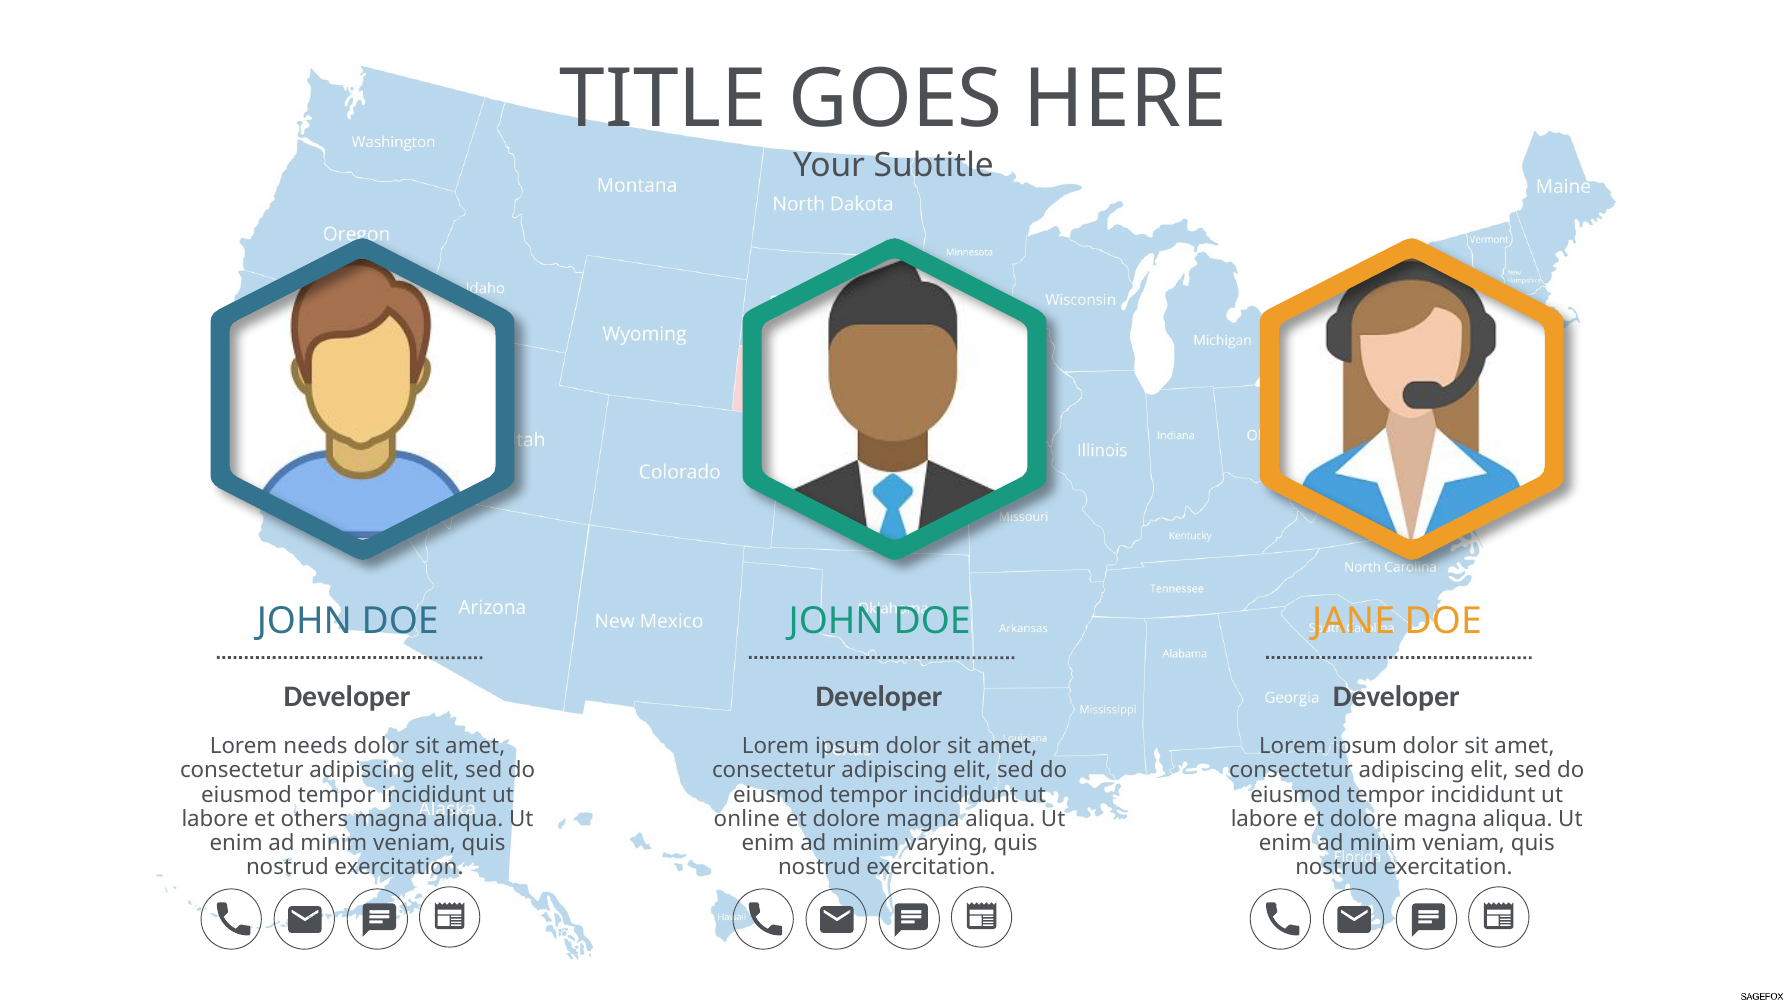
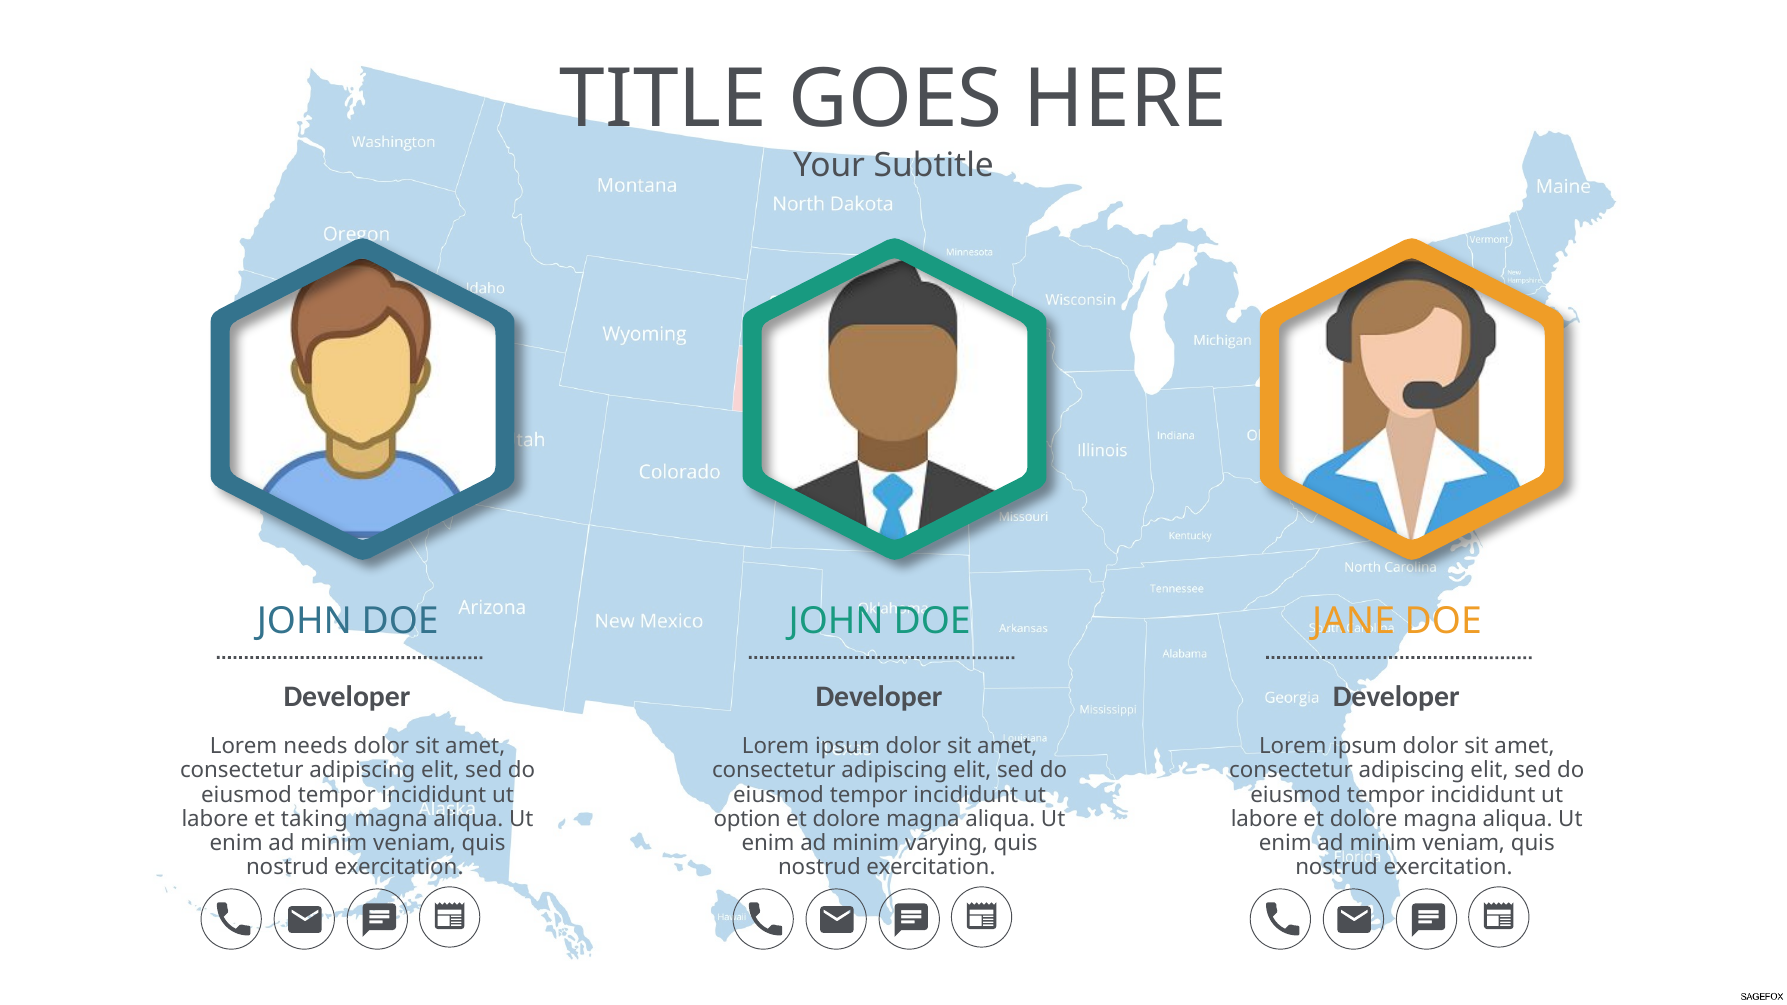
others: others -> taking (314, 819)
online: online -> option (747, 819)
